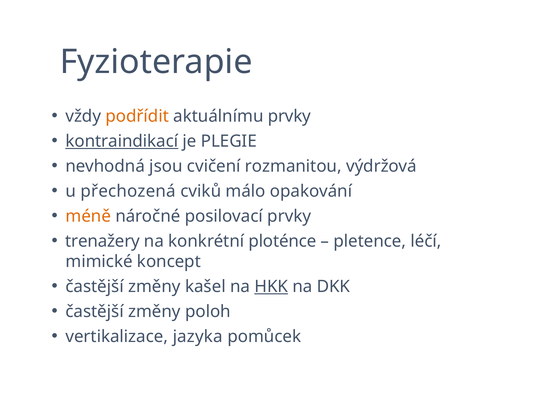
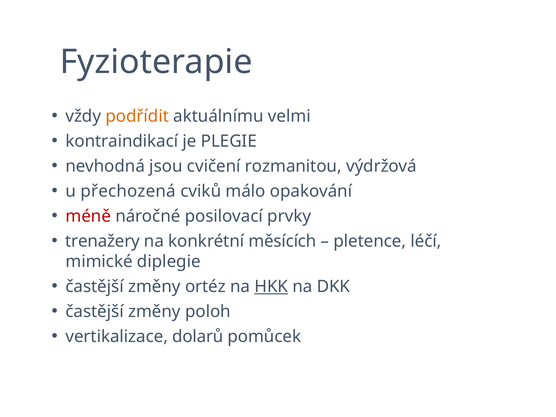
aktuálnímu prvky: prvky -> velmi (289, 116)
kontraindikací underline: present -> none (122, 141)
méně colour: orange -> red (88, 216)
ploténce: ploténce -> měsících (282, 241)
koncept: koncept -> diplegie (169, 261)
kašel: kašel -> ortéz (205, 286)
jazyka: jazyka -> dolarů (198, 336)
